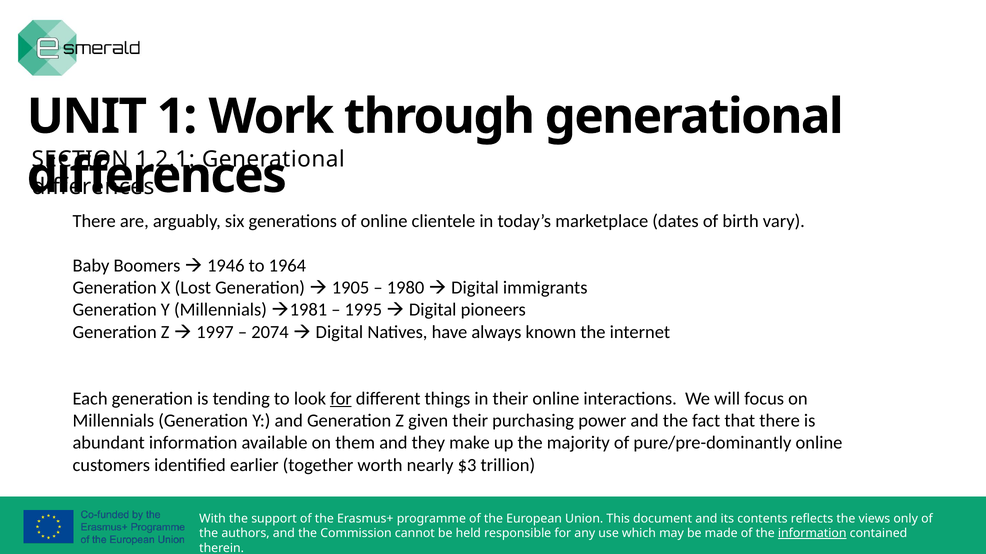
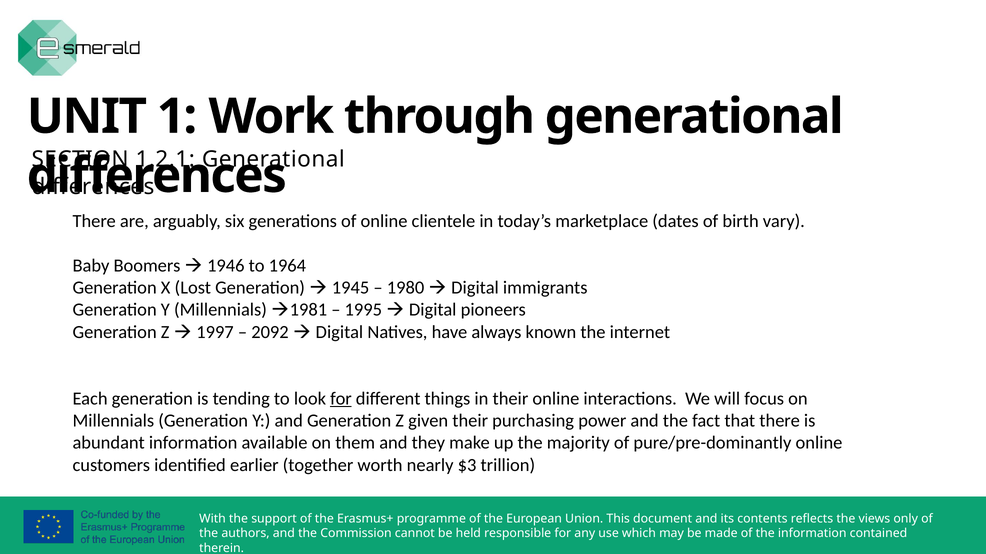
1905: 1905 -> 1945 (351, 288)
2074: 2074 -> 2092 (270, 332)
information underline: present -> none (812, 534)
